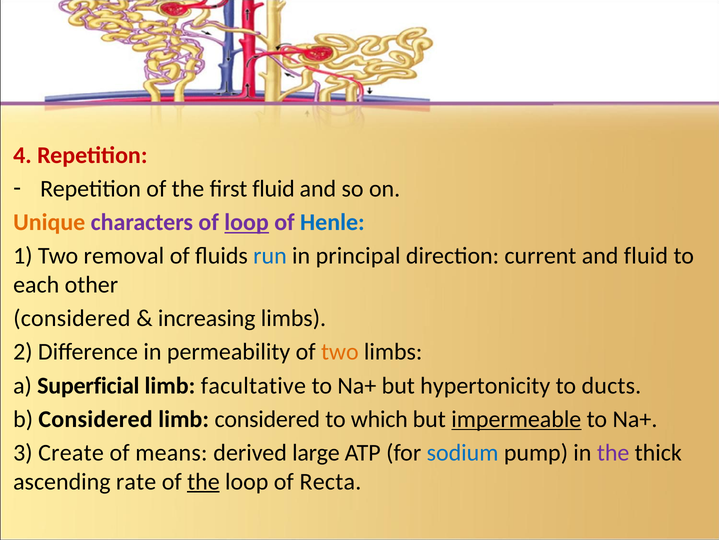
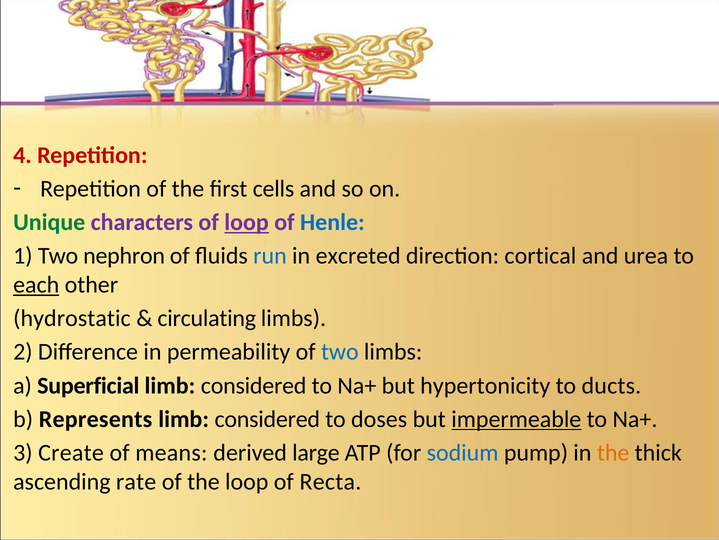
first fluid: fluid -> cells (273, 189)
Unique colour: orange -> green (49, 222)
removal: removal -> nephron (124, 256)
principal: principal -> excreted (358, 256)
current: current -> cortical (540, 256)
and fluid: fluid -> urea (646, 256)
each underline: none -> present (36, 284)
considered: considered -> hydrostatic (72, 318)
increasing: increasing -> circulating (207, 318)
two colour: orange -> blue (340, 352)
facultative: facultative -> considered (254, 385)
b Considered: Considered -> Represents (96, 419)
which: which -> doses (379, 419)
the colour: purple -> orange (613, 452)
the underline: present -> none (203, 481)
